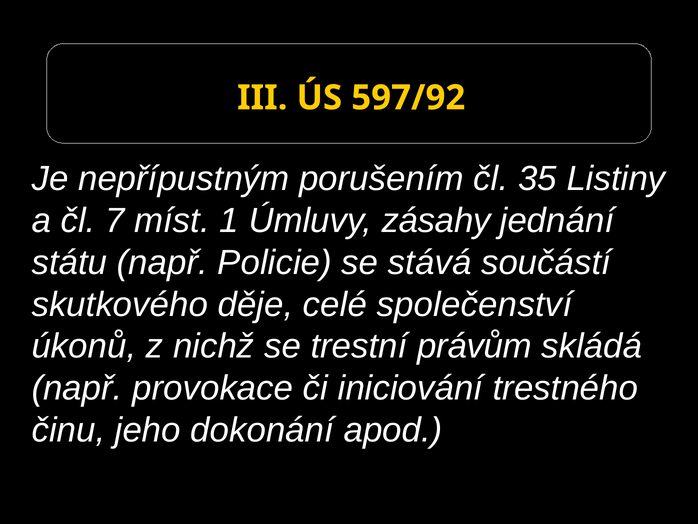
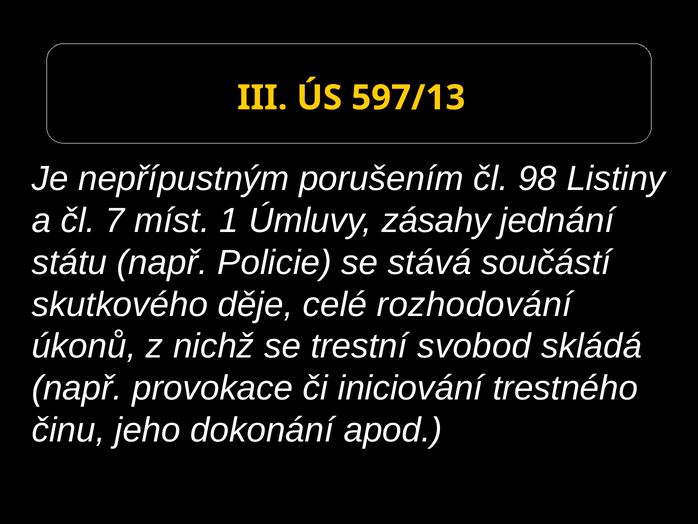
597/92: 597/92 -> 597/13 (408, 98)
35: 35 -> 98 (537, 179)
společenství: společenství -> rozhodování (474, 304)
právům: právům -> svobod (474, 346)
